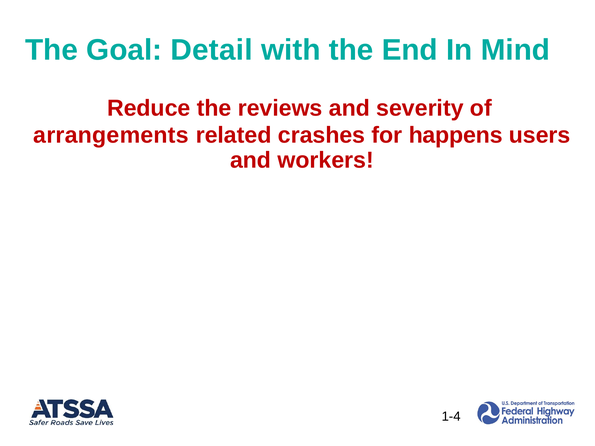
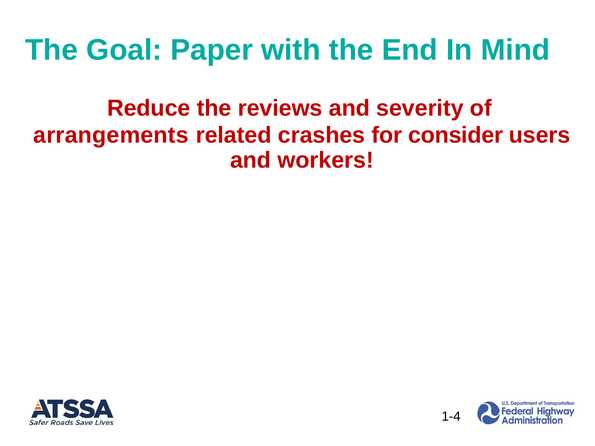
Detail: Detail -> Paper (212, 50)
happens: happens -> consider (456, 135)
